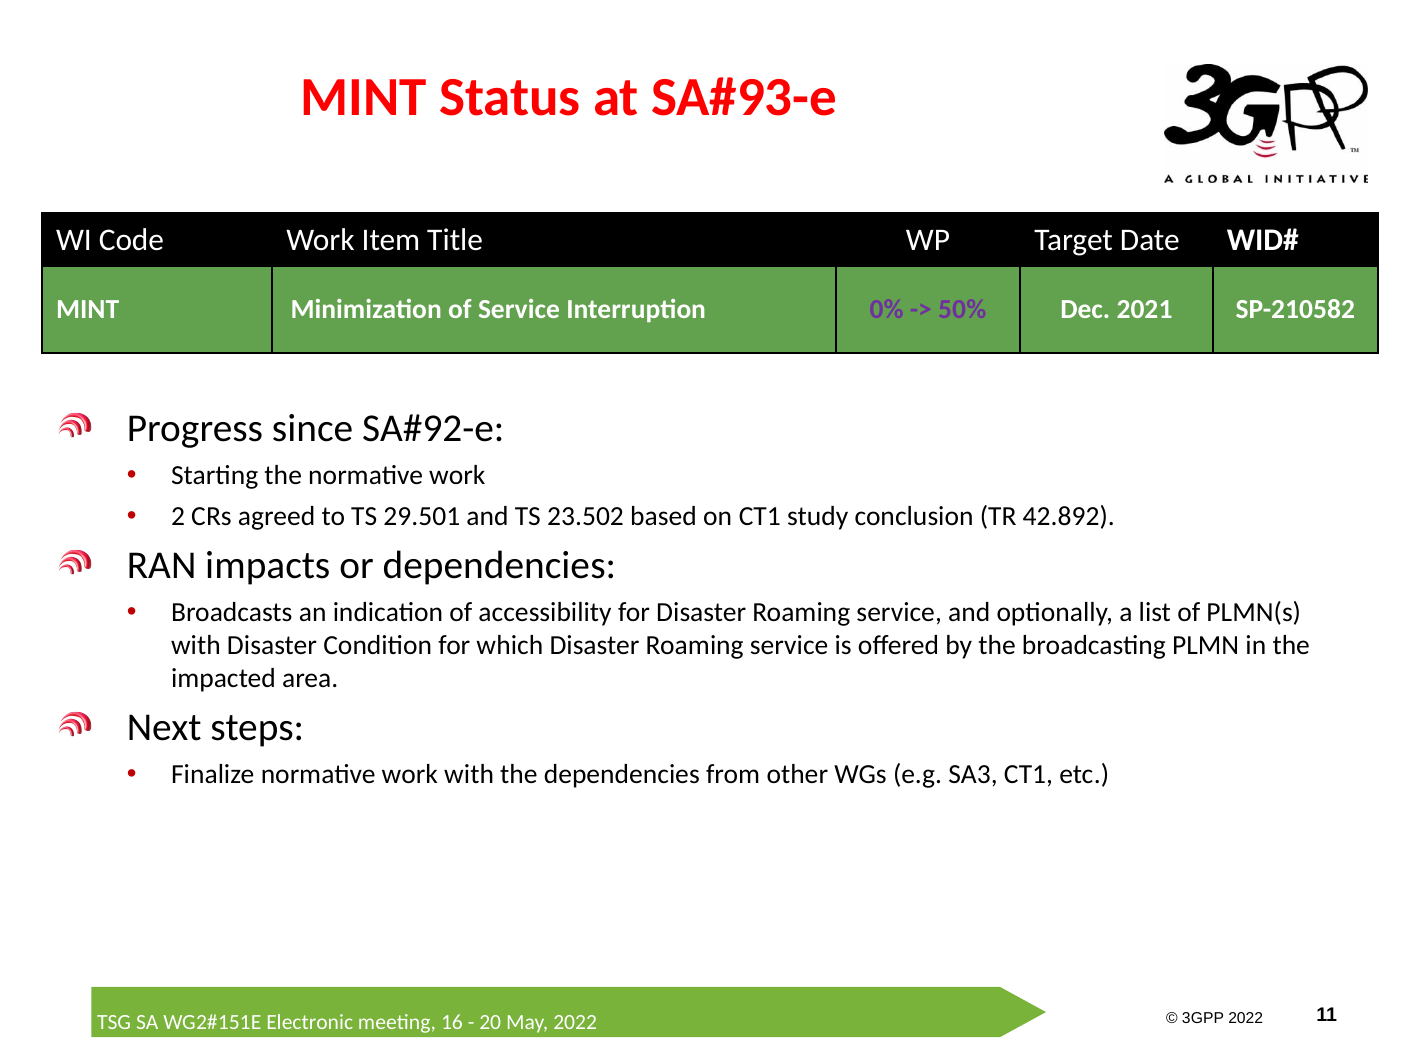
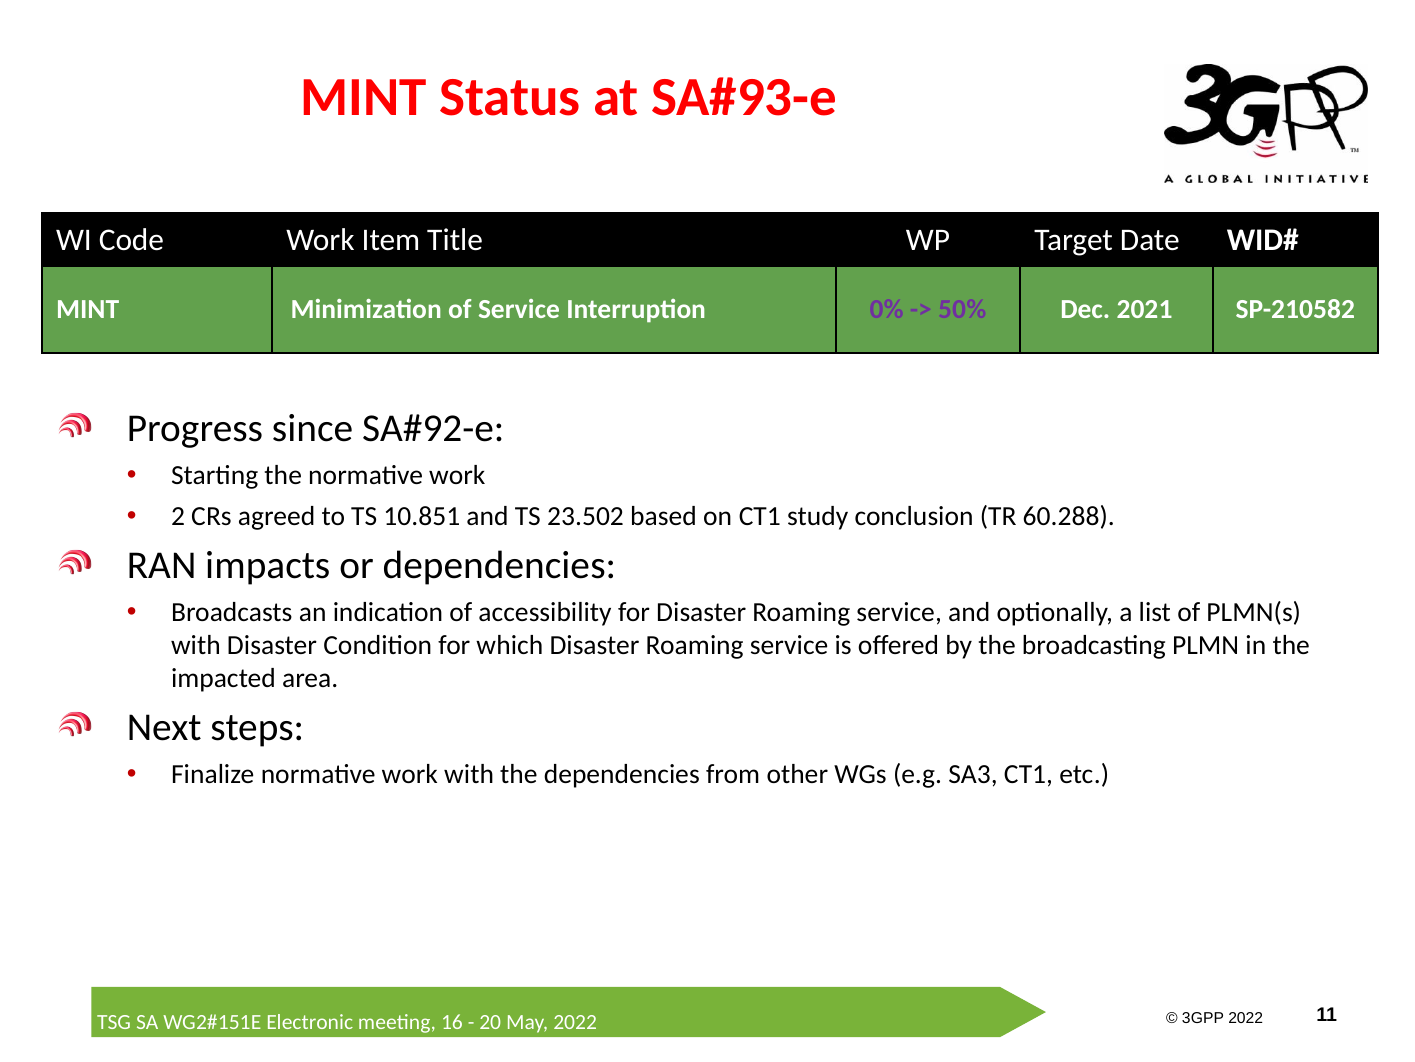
29.501: 29.501 -> 10.851 (422, 516)
42.892: 42.892 -> 60.288 (1069, 516)
